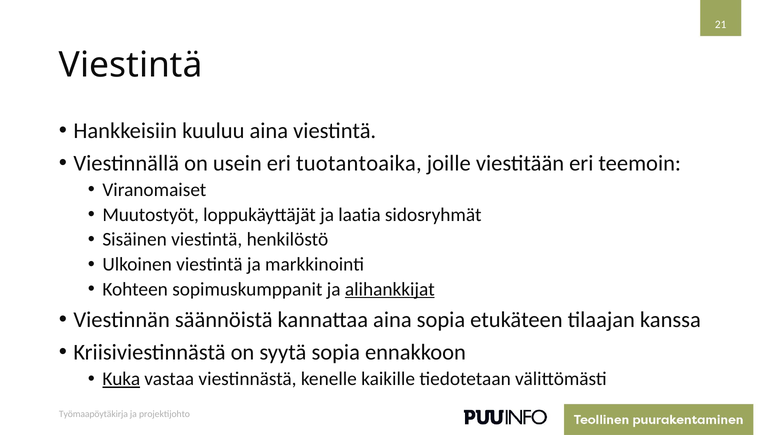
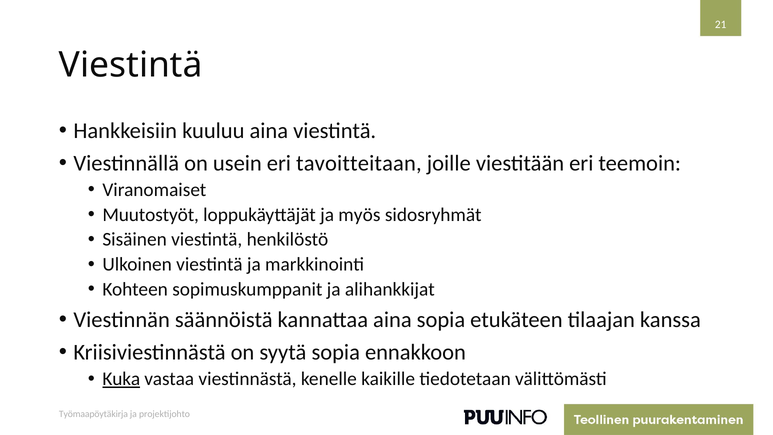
tuotantoaika: tuotantoaika -> tavoitteitaan (359, 163)
laatia: laatia -> myös (359, 215)
alihankkijat underline: present -> none (390, 289)
